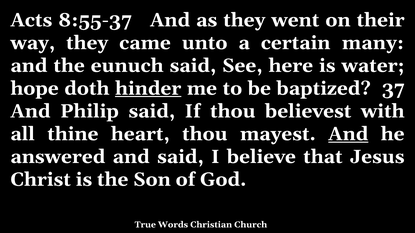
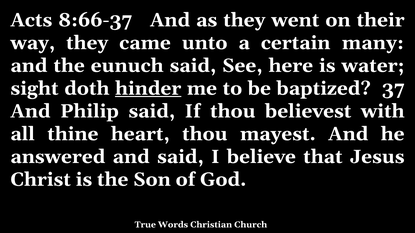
8:55-37: 8:55-37 -> 8:66-37 (95, 20)
hope: hope -> sight (34, 89)
And underline: present -> none (348, 134)
